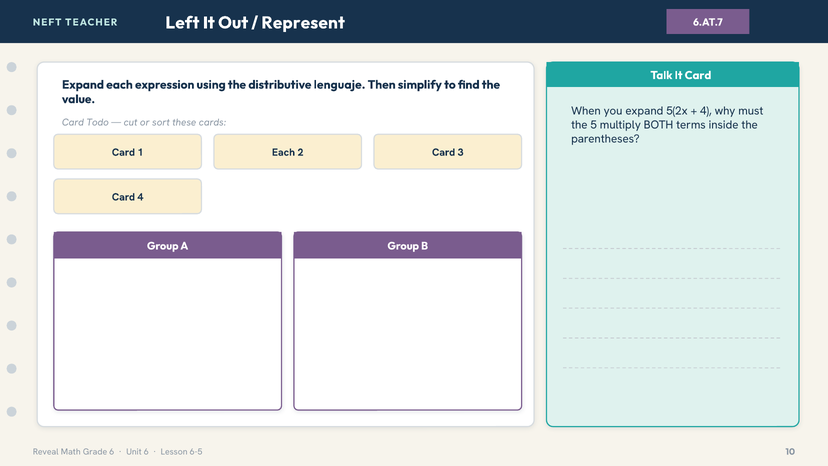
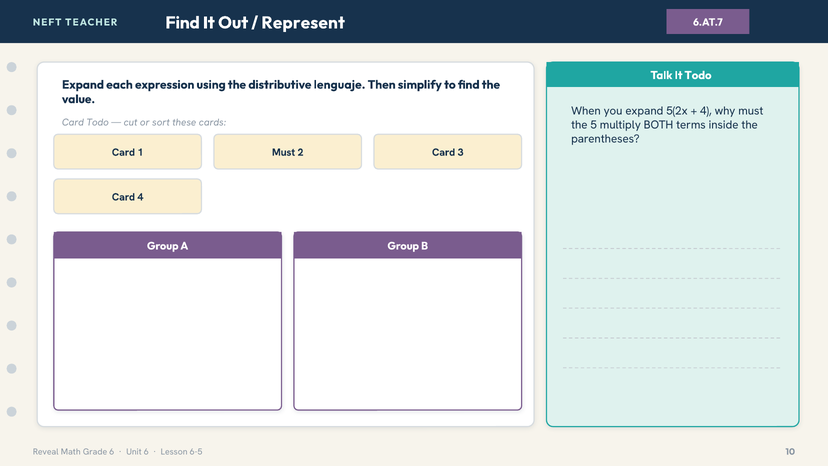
TEACHER Left: Left -> Find (183, 23)
It Card: Card -> Todo (698, 75)
1 Each: Each -> Must (284, 152)
